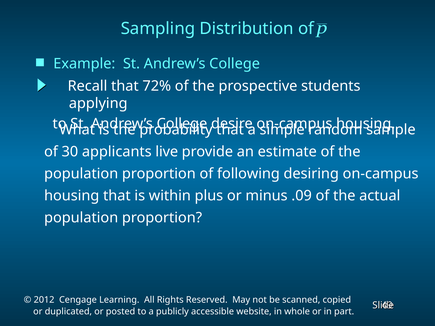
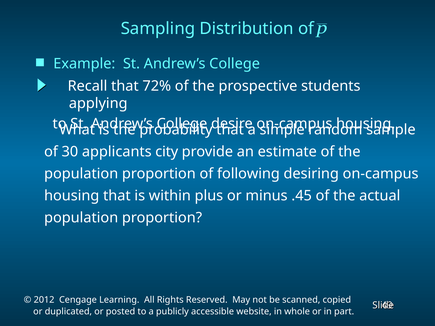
live: live -> city (167, 152)
.09: .09 -> .45 (302, 196)
